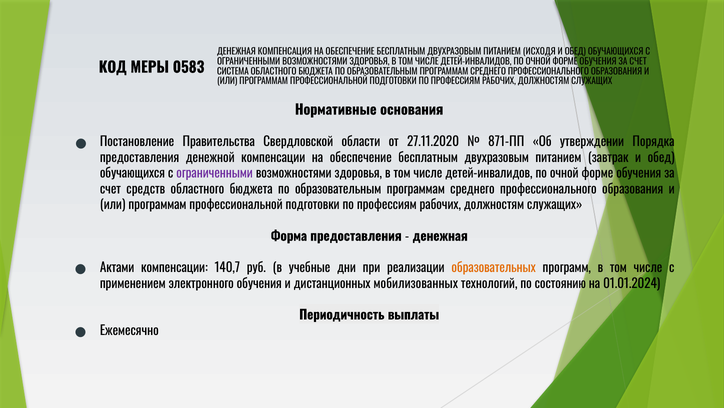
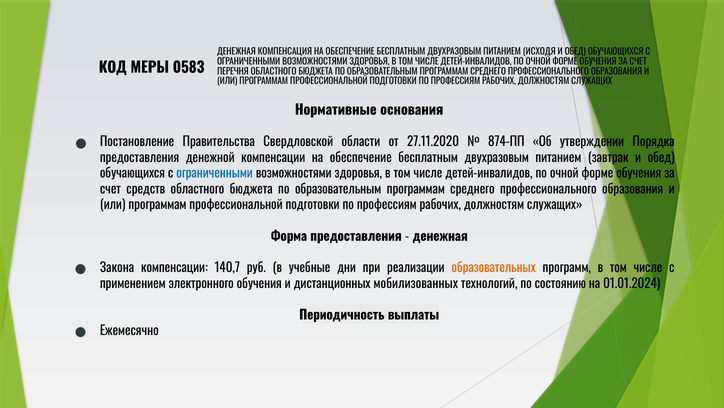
СИСТЕМА: СИСТЕМА -> ПЕРЕЧНЯ (233, 71)
871-ПП: 871-ПП -> 874-ПП (506, 142)
ограниченными colour: purple -> blue (215, 173)
Актами: Актами -> Закона (117, 267)
